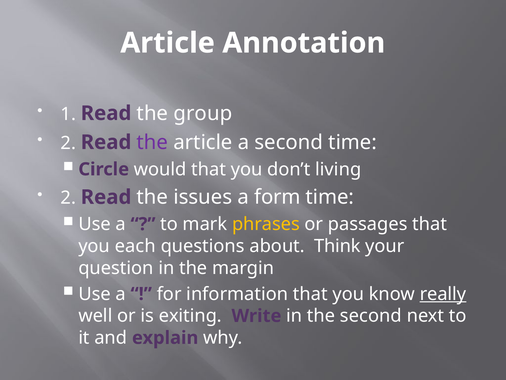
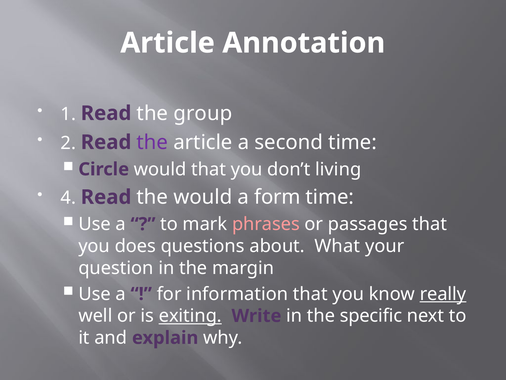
2: 2 -> 4 (68, 198)
the issues: issues -> would (203, 197)
phrases colour: yellow -> pink (266, 224)
each: each -> does (135, 246)
Think: Think -> What (337, 246)
exiting underline: none -> present (190, 316)
the second: second -> specific (371, 316)
